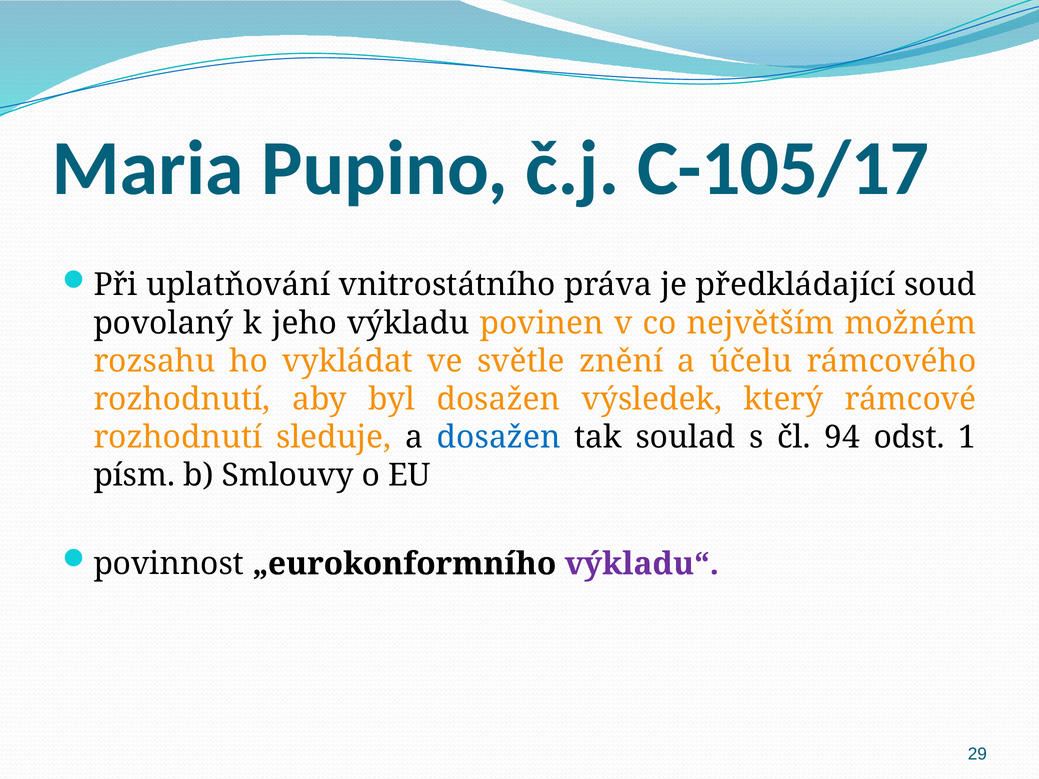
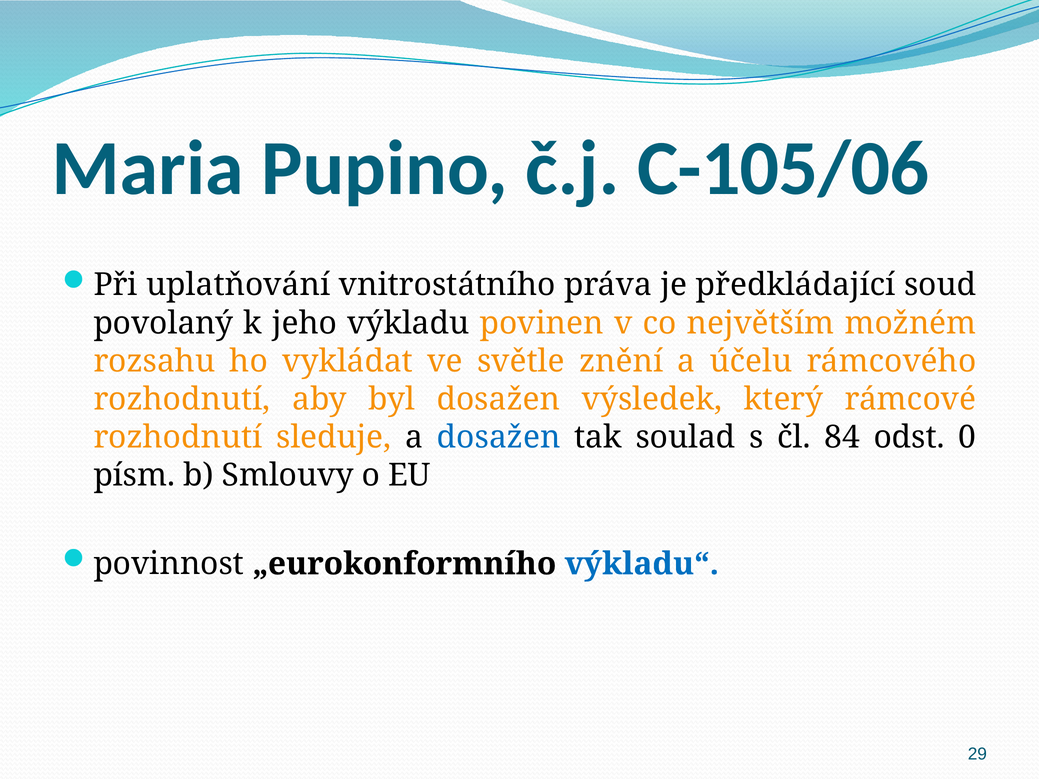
C-105/17: C-105/17 -> C-105/06 (783, 169)
94: 94 -> 84 (842, 437)
1: 1 -> 0 (967, 437)
výkladu“ colour: purple -> blue (642, 564)
